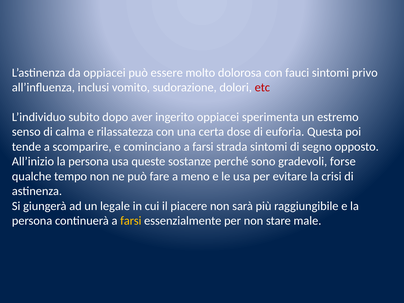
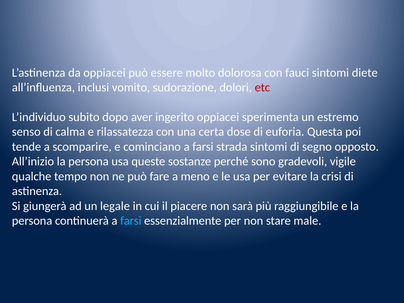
privo: privo -> diete (365, 73)
forse: forse -> vigile (343, 162)
farsi colour: yellow -> light blue (131, 221)
